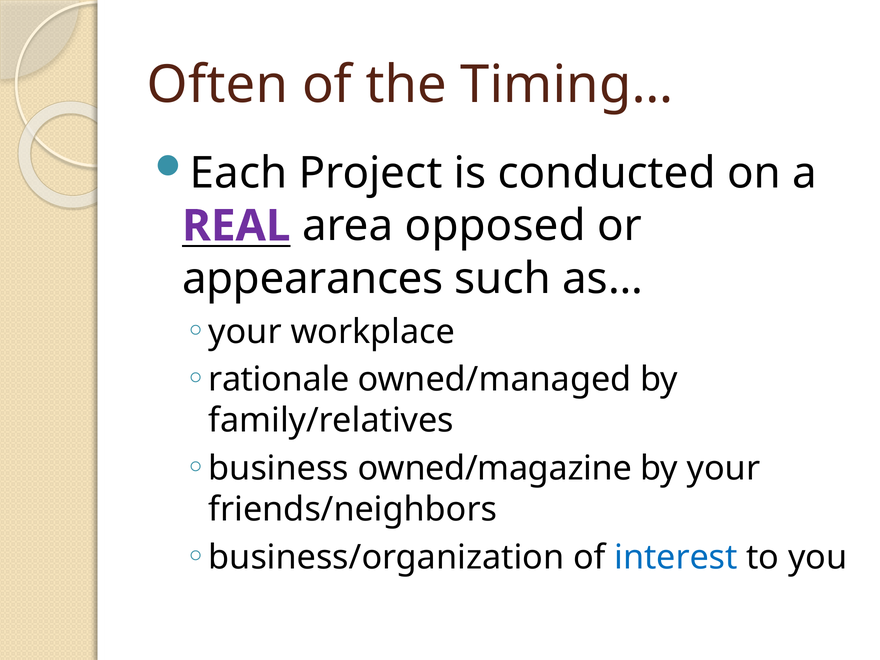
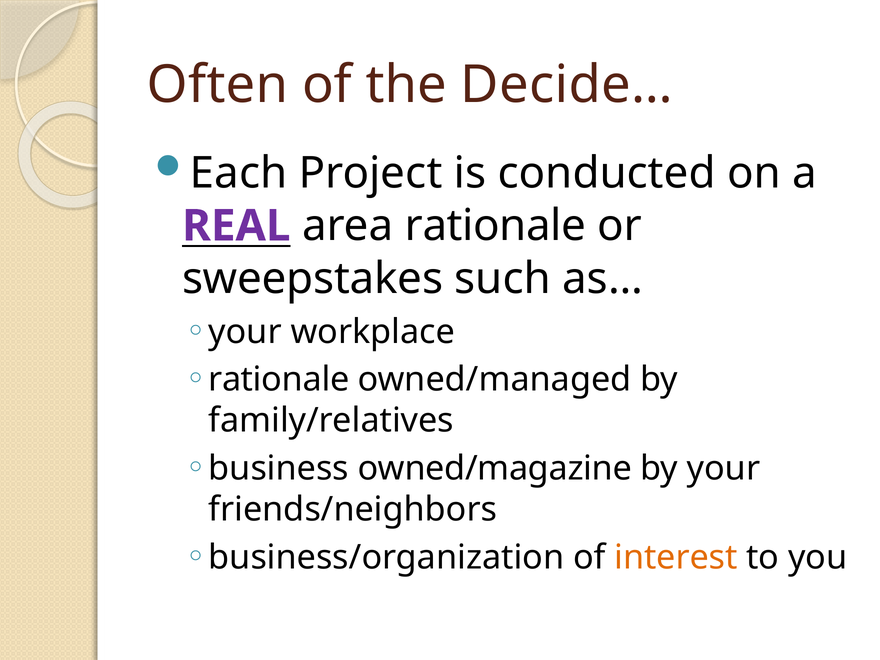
Timing…: Timing… -> Decide… (567, 85)
area opposed: opposed -> rationale (496, 226)
appearances: appearances -> sweepstakes (313, 279)
interest colour: blue -> orange (676, 557)
